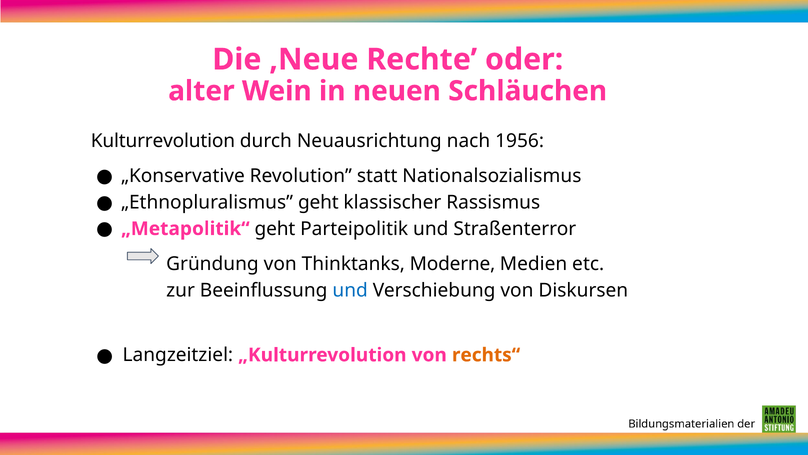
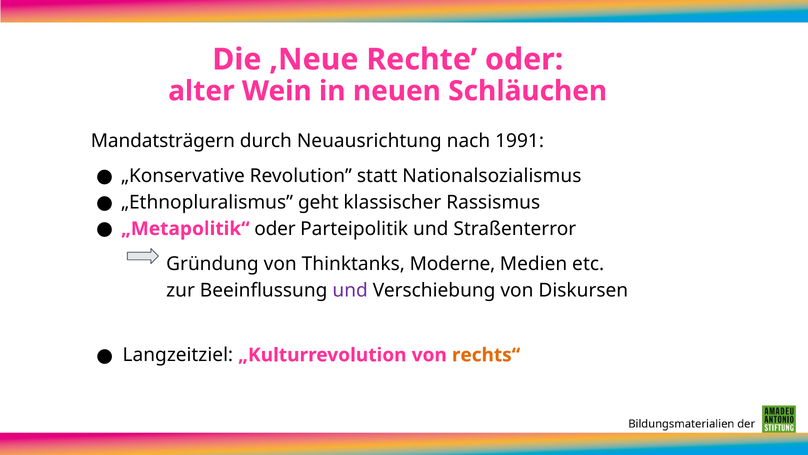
Kulturrevolution: Kulturrevolution -> Mandatsträgern (163, 141)
1956: 1956 -> 1991 (520, 141)
„Metapolitik“ geht: geht -> oder (275, 228)
und colour: blue -> purple (350, 290)
